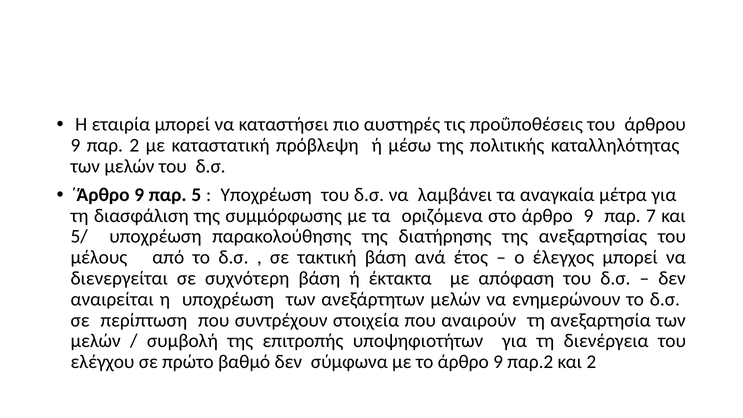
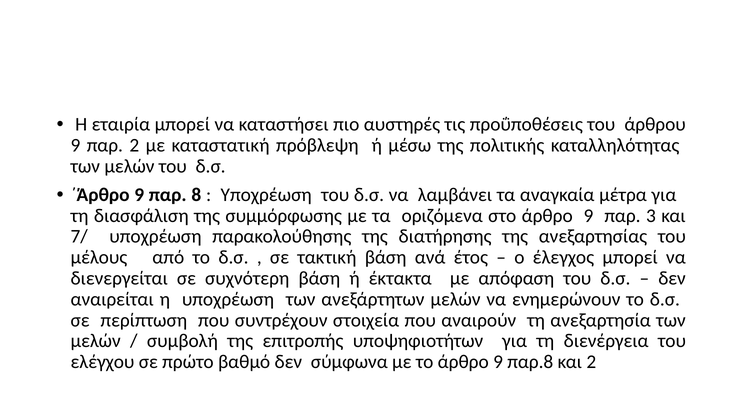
5: 5 -> 8 (196, 195)
7: 7 -> 3 (651, 216)
5/: 5/ -> 7/ (79, 237)
παρ.2: παρ.2 -> παρ.8 (530, 362)
